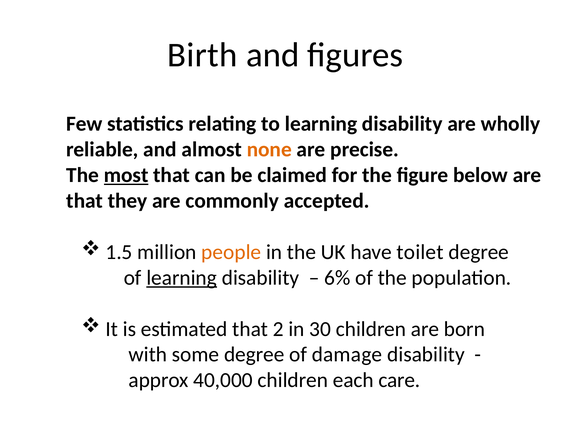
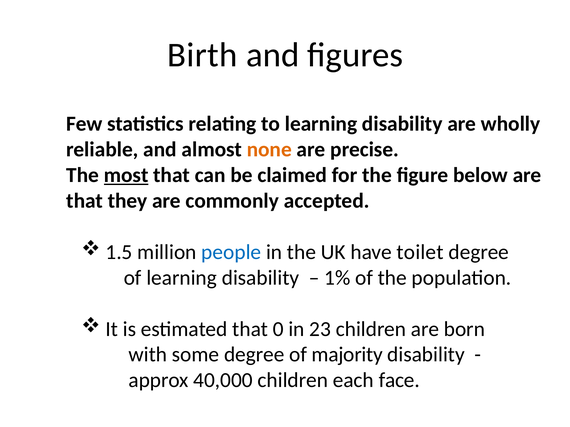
people colour: orange -> blue (231, 252)
learning underline: present -> none (182, 278)
6%: 6% -> 1% (337, 278)
2: 2 -> 0 (278, 329)
30: 30 -> 23 (320, 329)
damage: damage -> majority (347, 355)
care: care -> face (399, 381)
